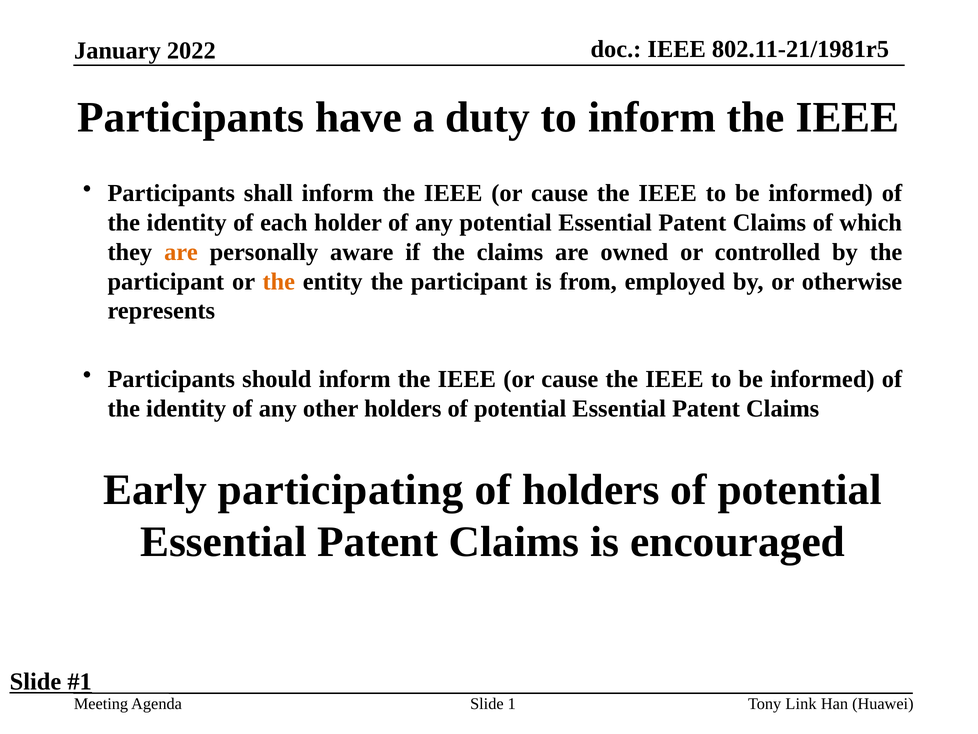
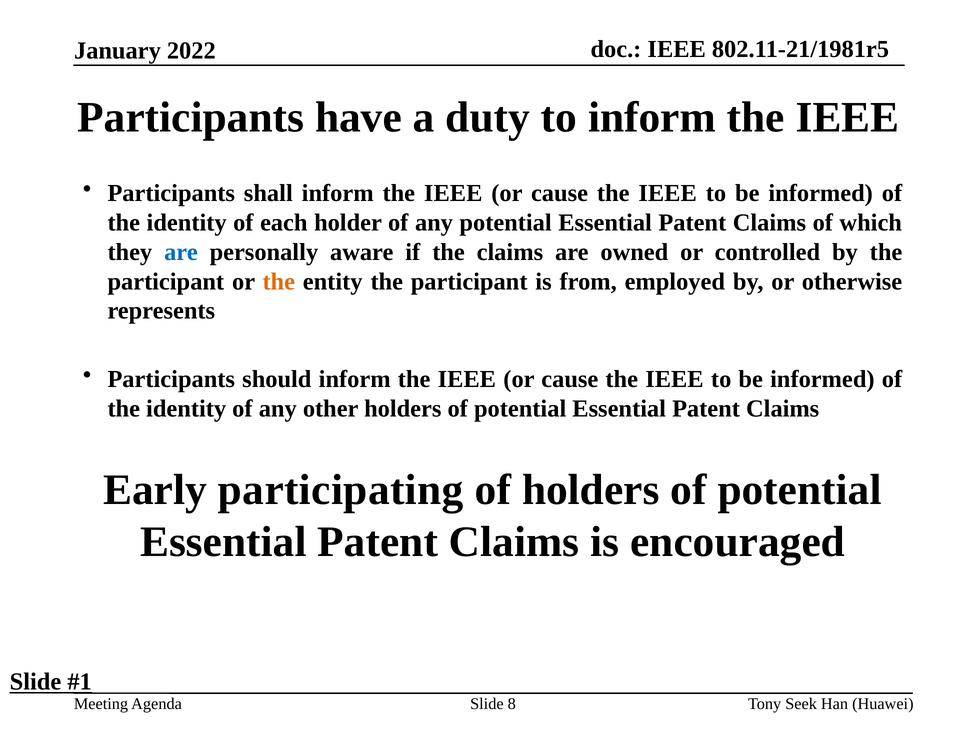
are colour: orange -> blue (181, 252)
1: 1 -> 8 (512, 703)
Link: Link -> Seek (801, 703)
